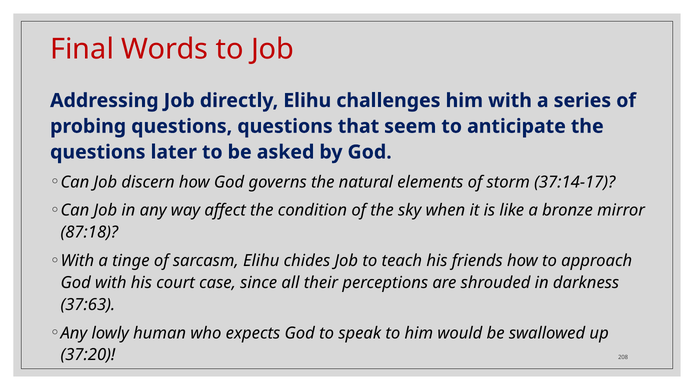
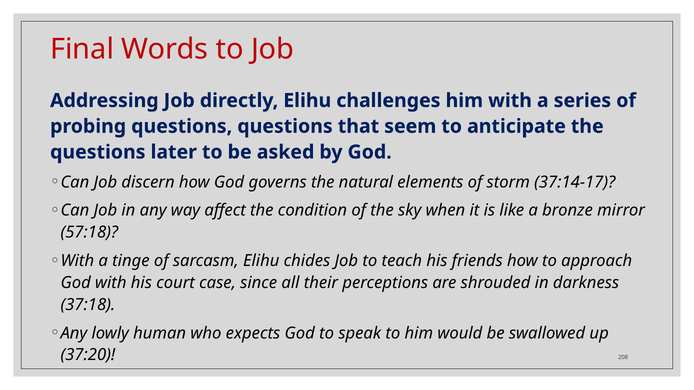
87:18: 87:18 -> 57:18 (89, 233)
37:63: 37:63 -> 37:18 (88, 305)
